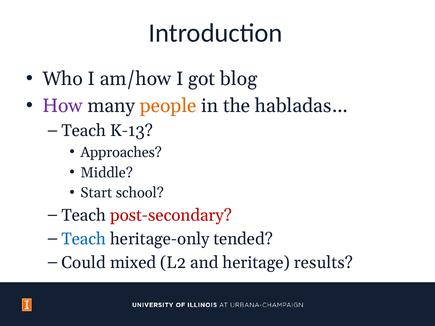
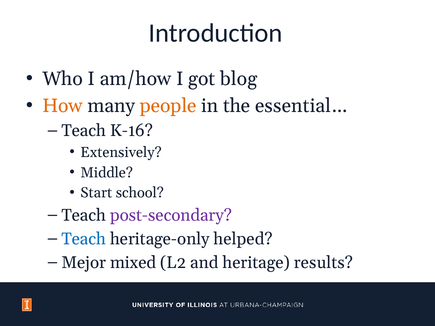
How colour: purple -> orange (63, 106)
habladas…: habladas… -> essential… (301, 106)
K-13: K-13 -> K-16 (131, 131)
Approaches: Approaches -> Extensively (121, 152)
post-secondary colour: red -> purple (171, 215)
tended: tended -> helped (243, 239)
Could: Could -> Mejor (84, 263)
